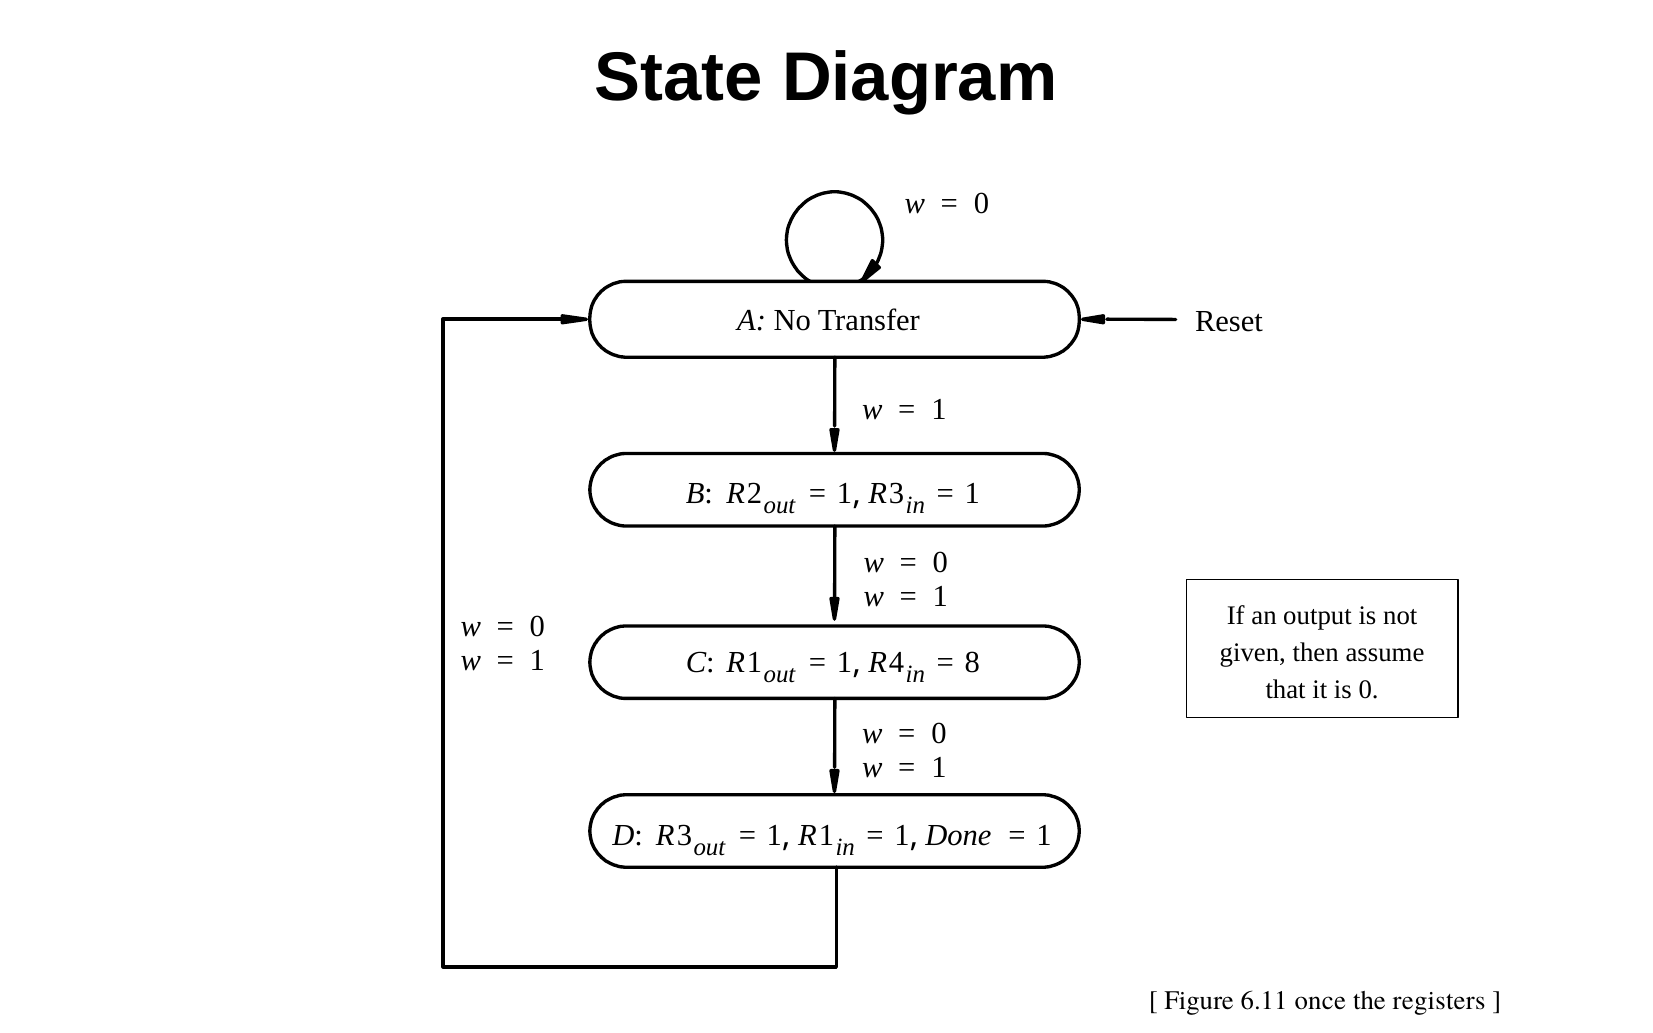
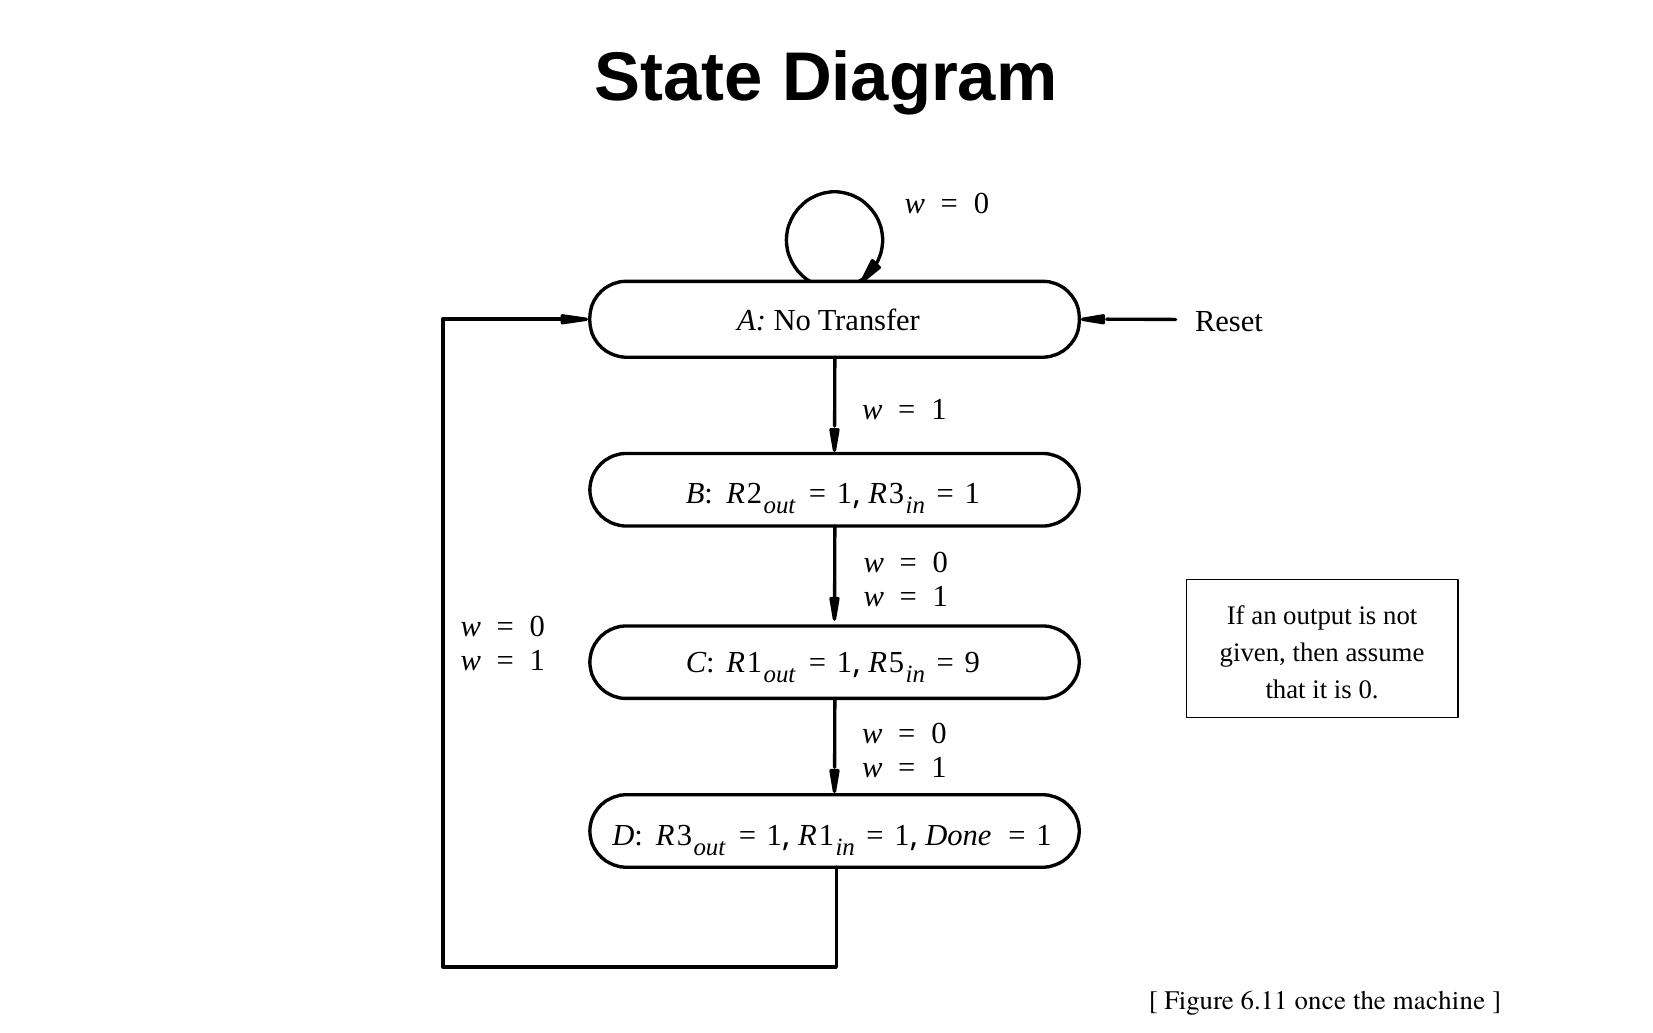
4: 4 -> 5 (897, 663)
8: 8 -> 9 (972, 663)
registers: registers -> machine (1439, 1000)
